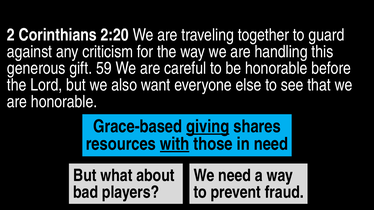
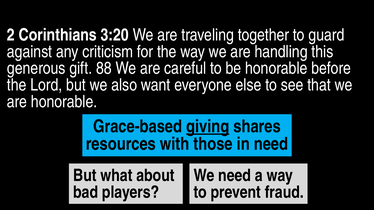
2:20: 2:20 -> 3:20 (115, 35)
59: 59 -> 88 (104, 68)
with underline: present -> none (175, 144)
